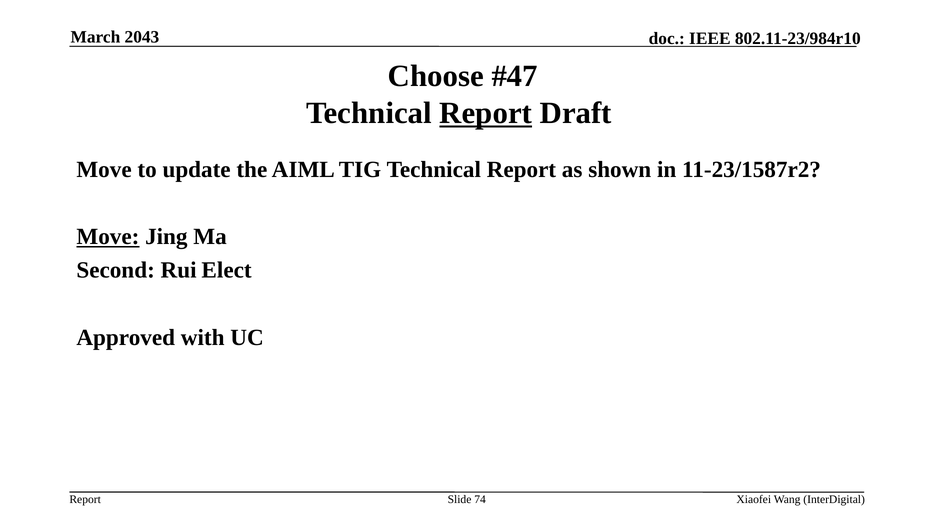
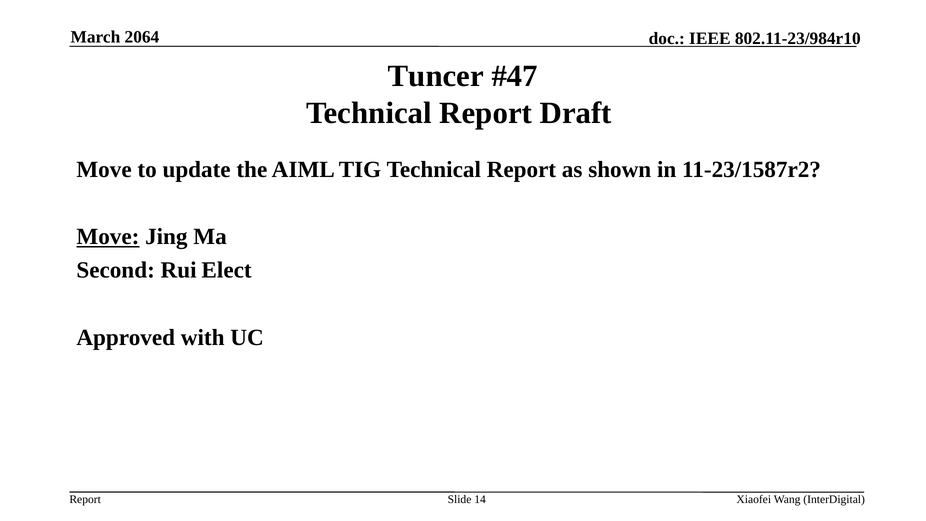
2043: 2043 -> 2064 (142, 37)
Choose: Choose -> Tuncer (436, 76)
Report underline: present -> none (486, 113)
74: 74 -> 14 (480, 500)
